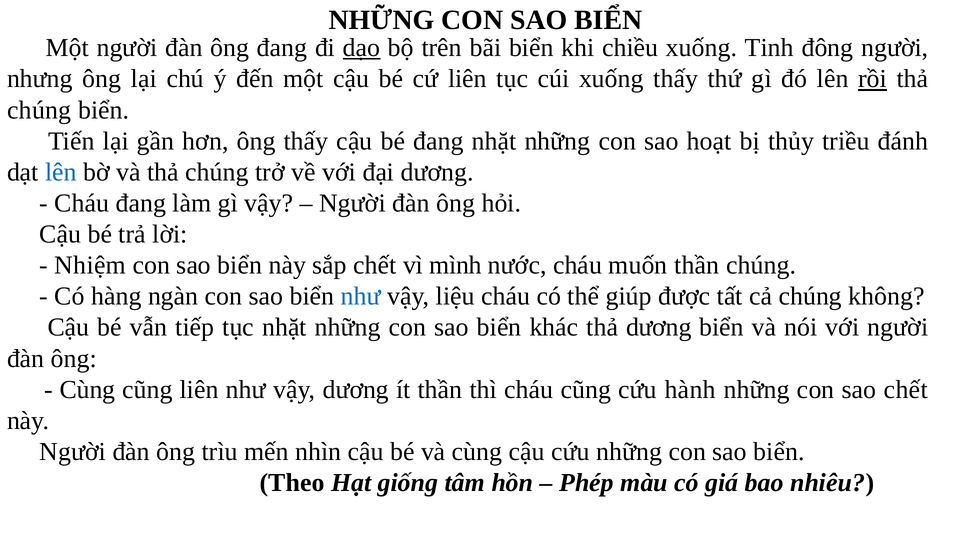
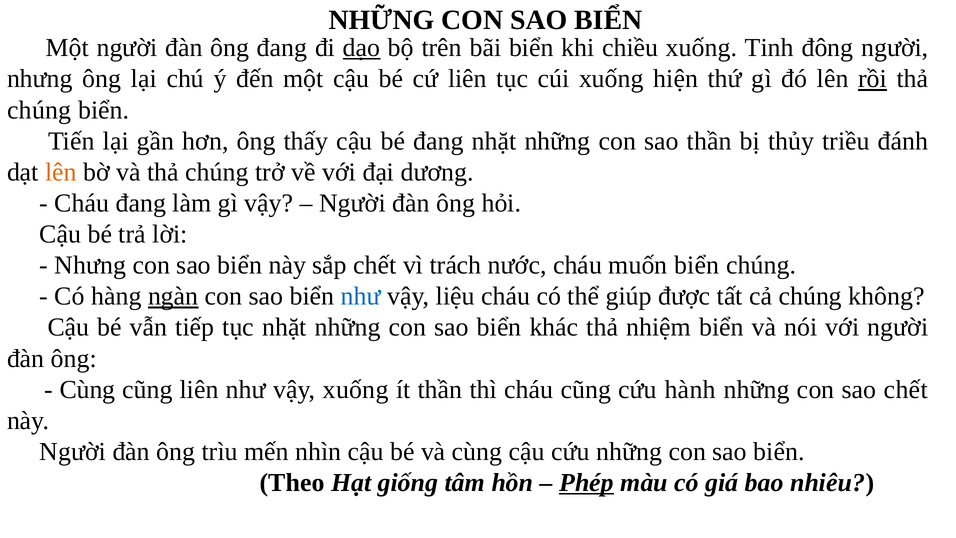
xuống thấy: thấy -> hiện (676, 79)
sao hoạt: hoạt -> thần (709, 141)
lên colour: blue -> orange (61, 172)
Nhiệm: Nhiệm -> Nhưng (90, 265)
mình: mình -> trách (456, 265)
muốn thần: thần -> biển (697, 265)
ngàn underline: none -> present (173, 296)
thả dương: dương -> nhiệm (659, 327)
vậy dương: dương -> xuống (356, 389)
Phép underline: none -> present (587, 483)
